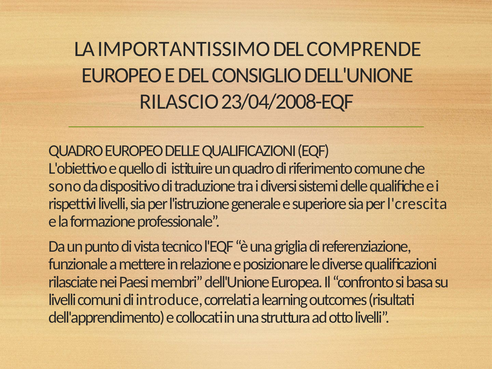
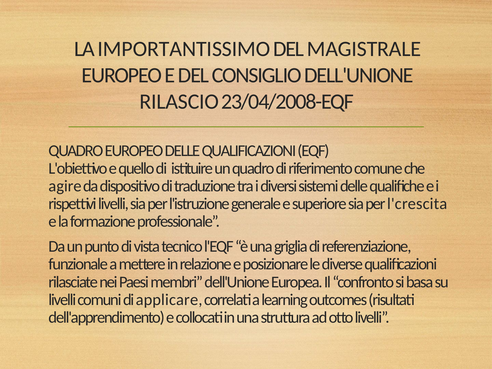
COMPRENDE: COMPRENDE -> MAGISTRALE (364, 49)
sono: sono -> agire (65, 186)
introduce: introduce -> applicare (169, 300)
